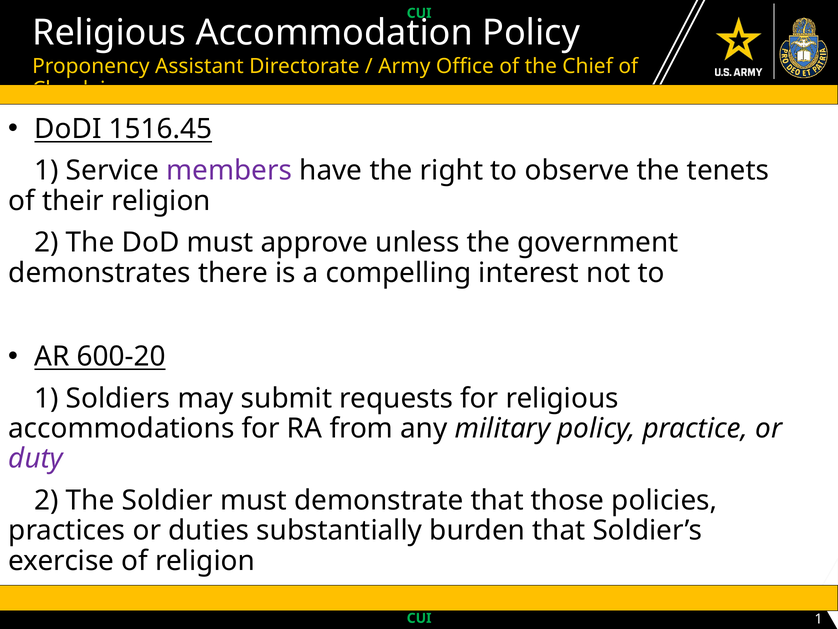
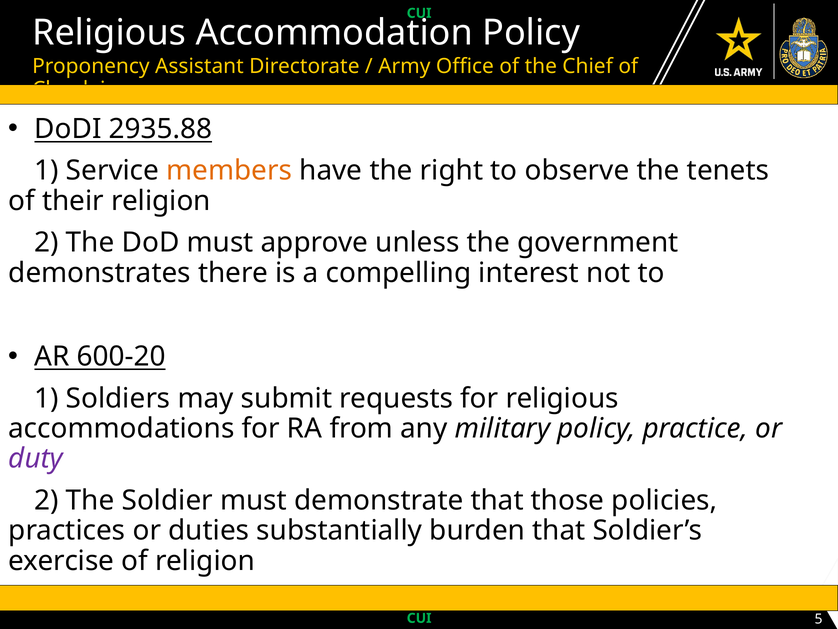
1516.45: 1516.45 -> 2935.88 (160, 129)
members colour: purple -> orange (229, 171)
1: 1 -> 5 (819, 619)
